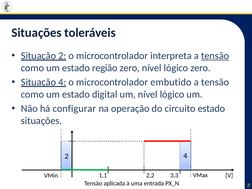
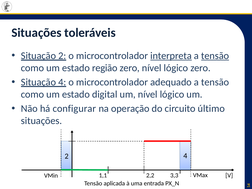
interpreta underline: none -> present (171, 56)
embutido: embutido -> adequado (171, 82)
circuito estado: estado -> último (211, 109)
